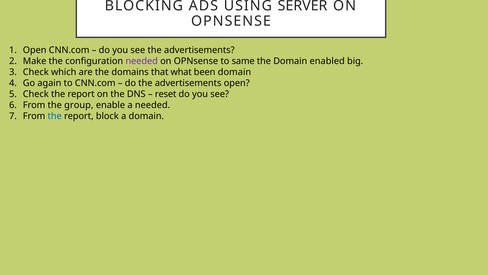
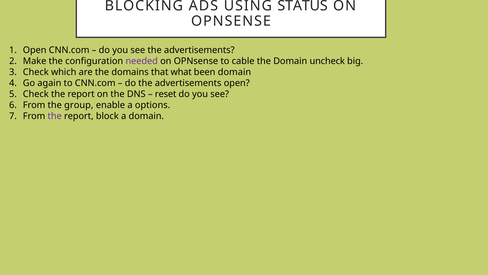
SERVER: SERVER -> STATUS (303, 6)
same: same -> cable (243, 61)
enabled: enabled -> uncheck (327, 61)
a needed: needed -> options (153, 105)
the colour: blue -> purple (55, 116)
